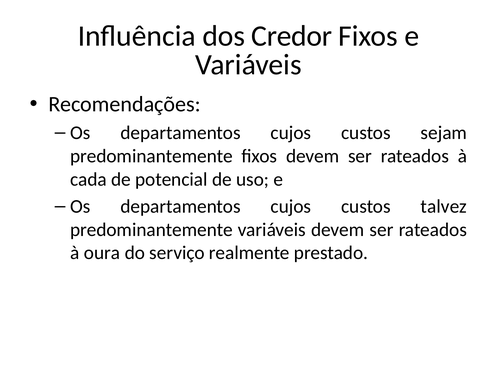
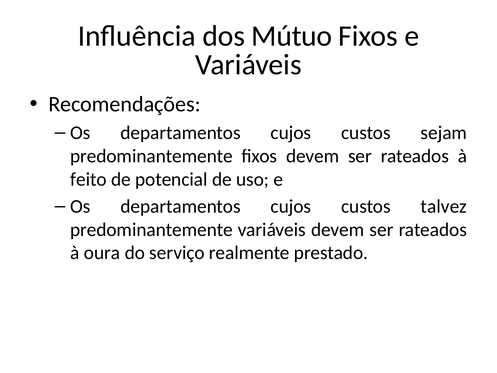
Credor: Credor -> Mútuo (292, 36)
cada: cada -> feito (88, 179)
